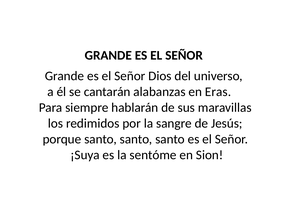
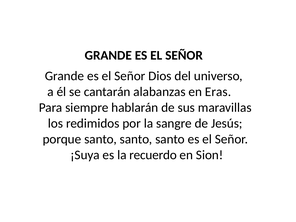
sentóme: sentóme -> recuerdo (153, 155)
